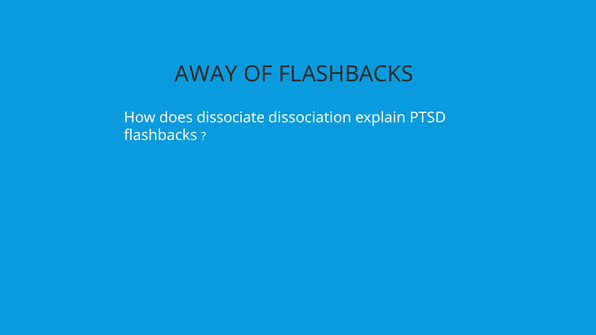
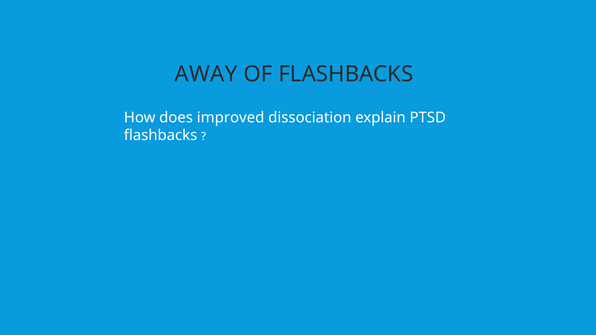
dissociate: dissociate -> improved (231, 118)
